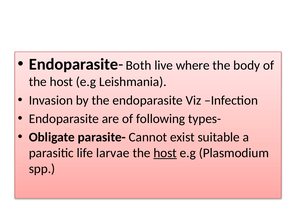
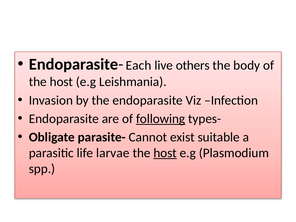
Both: Both -> Each (139, 65)
where: where -> others (193, 65)
following underline: none -> present (161, 119)
